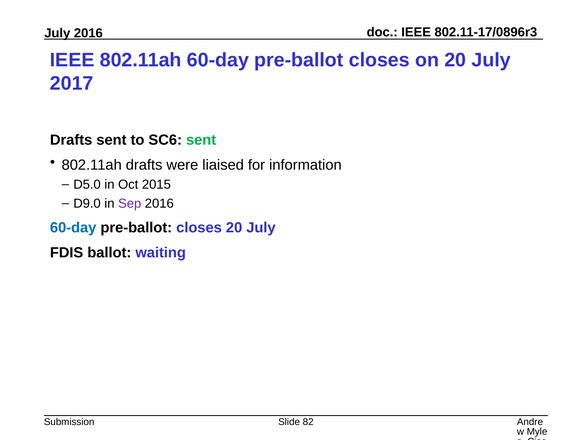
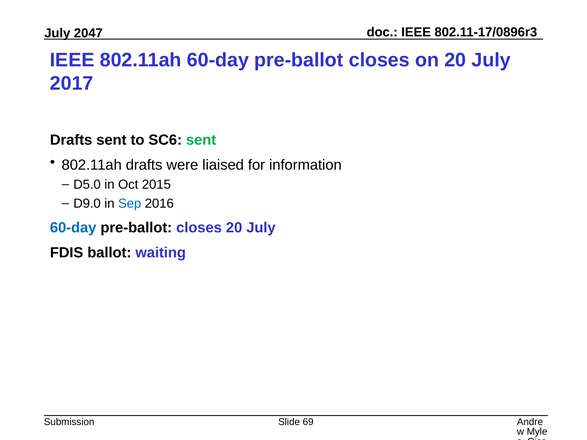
July 2016: 2016 -> 2047 (88, 33)
Sep colour: purple -> blue (130, 204)
82: 82 -> 69 (308, 422)
